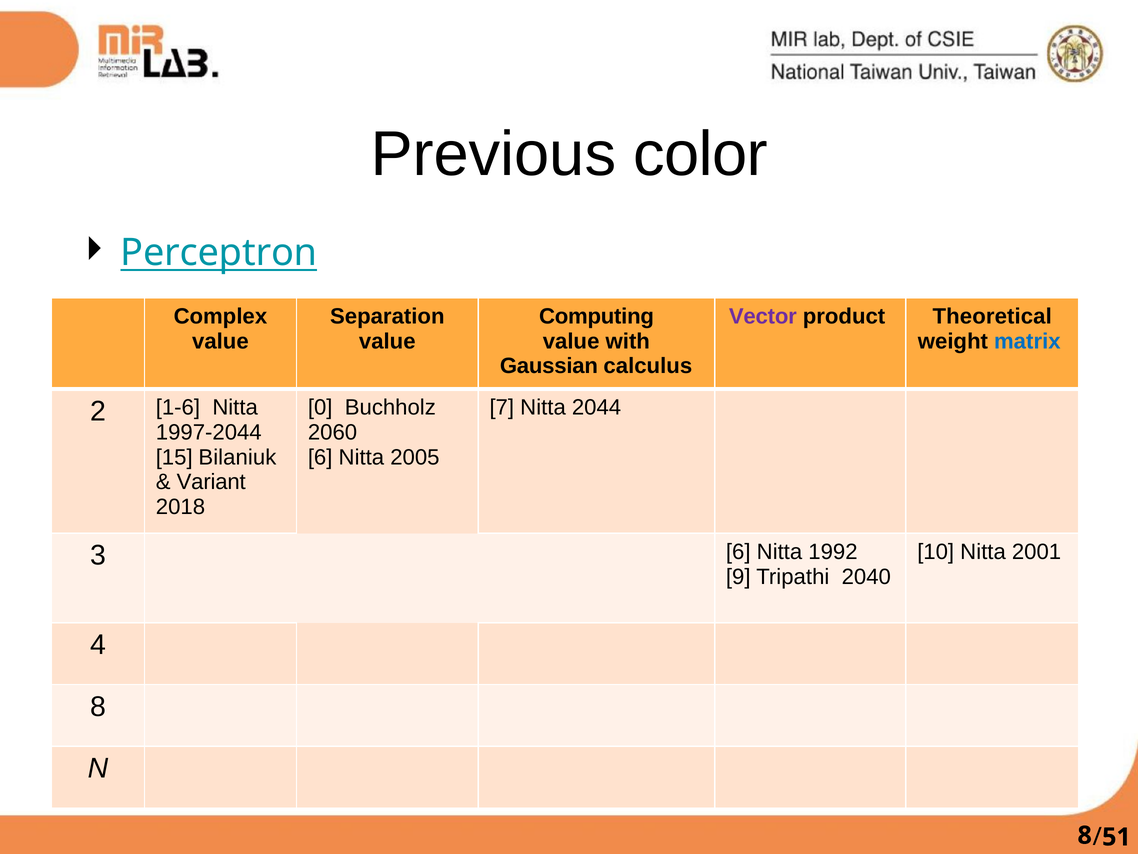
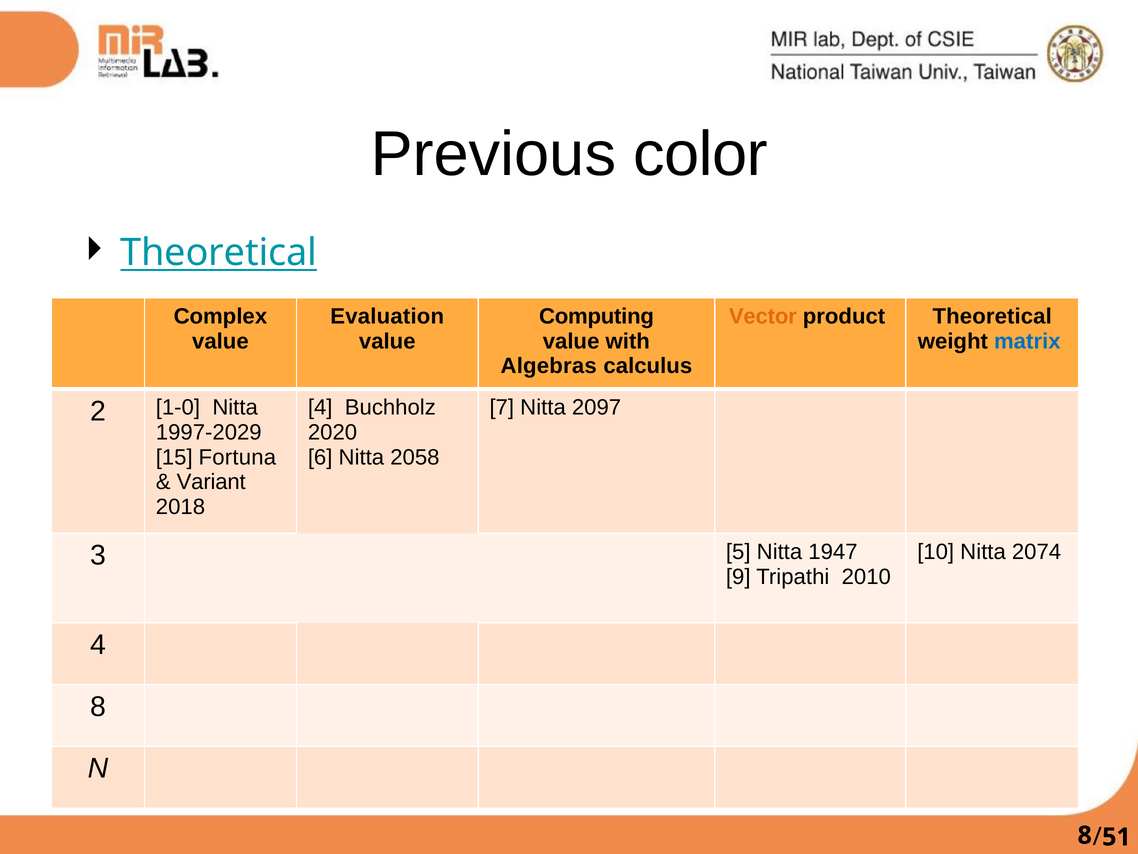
Perceptron: Perceptron -> Theoretical (219, 252)
Separation: Separation -> Evaluation (387, 316)
Vector colour: purple -> orange (763, 316)
Gaussian: Gaussian -> Algebras (549, 366)
0: 0 -> 4 (320, 407)
2044: 2044 -> 2097 (597, 407)
1-6: 1-6 -> 1-0 (178, 407)
1997-2044: 1997-2044 -> 1997-2029 (209, 432)
2060: 2060 -> 2020 (333, 432)
Bilaniuk: Bilaniuk -> Fortuna (237, 457)
2005: 2005 -> 2058 (415, 457)
2001: 2001 -> 2074 (1037, 552)
3 6: 6 -> 5 (738, 552)
1992: 1992 -> 1947 (833, 552)
2040: 2040 -> 2010 (866, 576)
